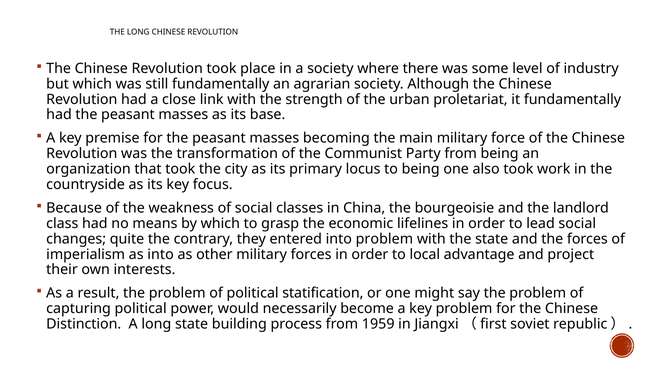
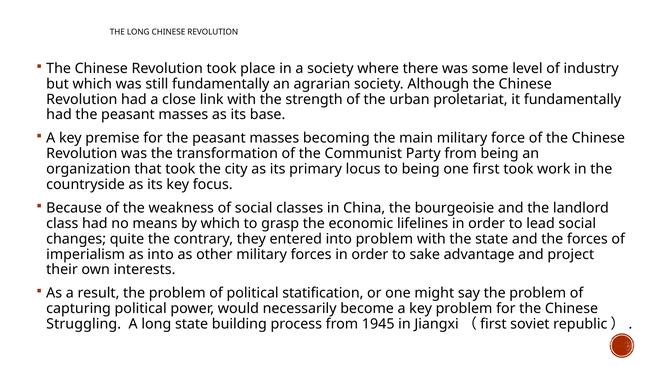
one also: also -> first (486, 169)
local: local -> sake (425, 254)
Distinction: Distinction -> Struggling (84, 324)
1959: 1959 -> 1945 (378, 324)
